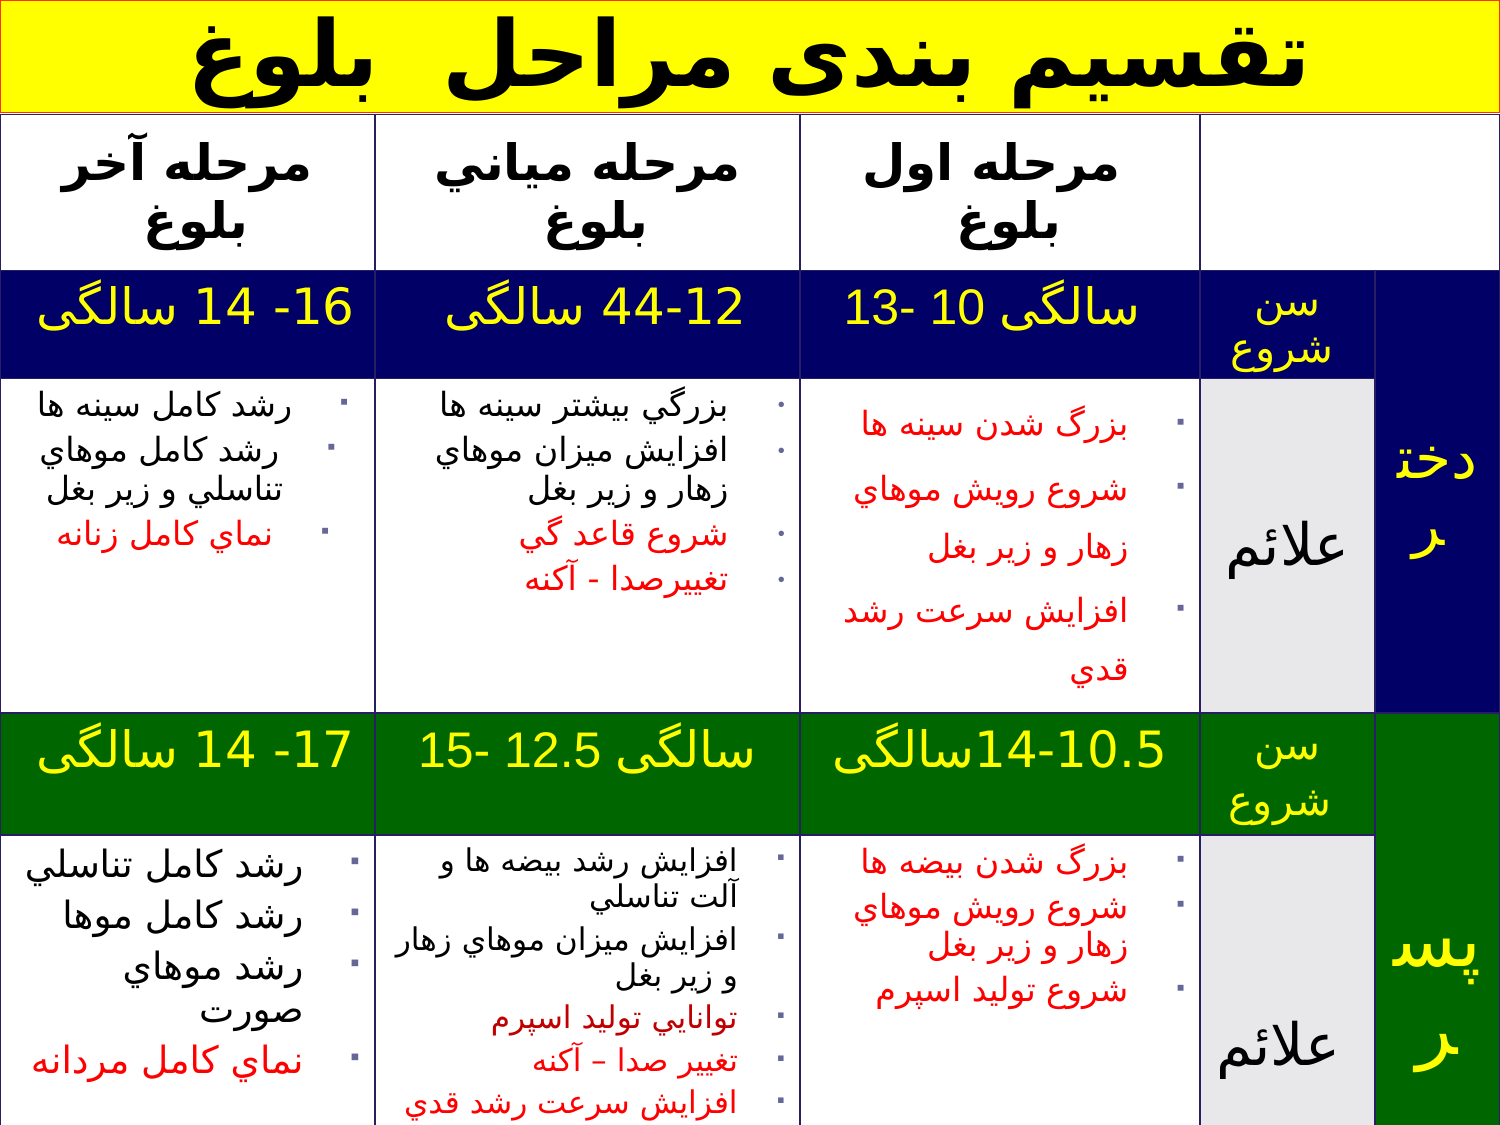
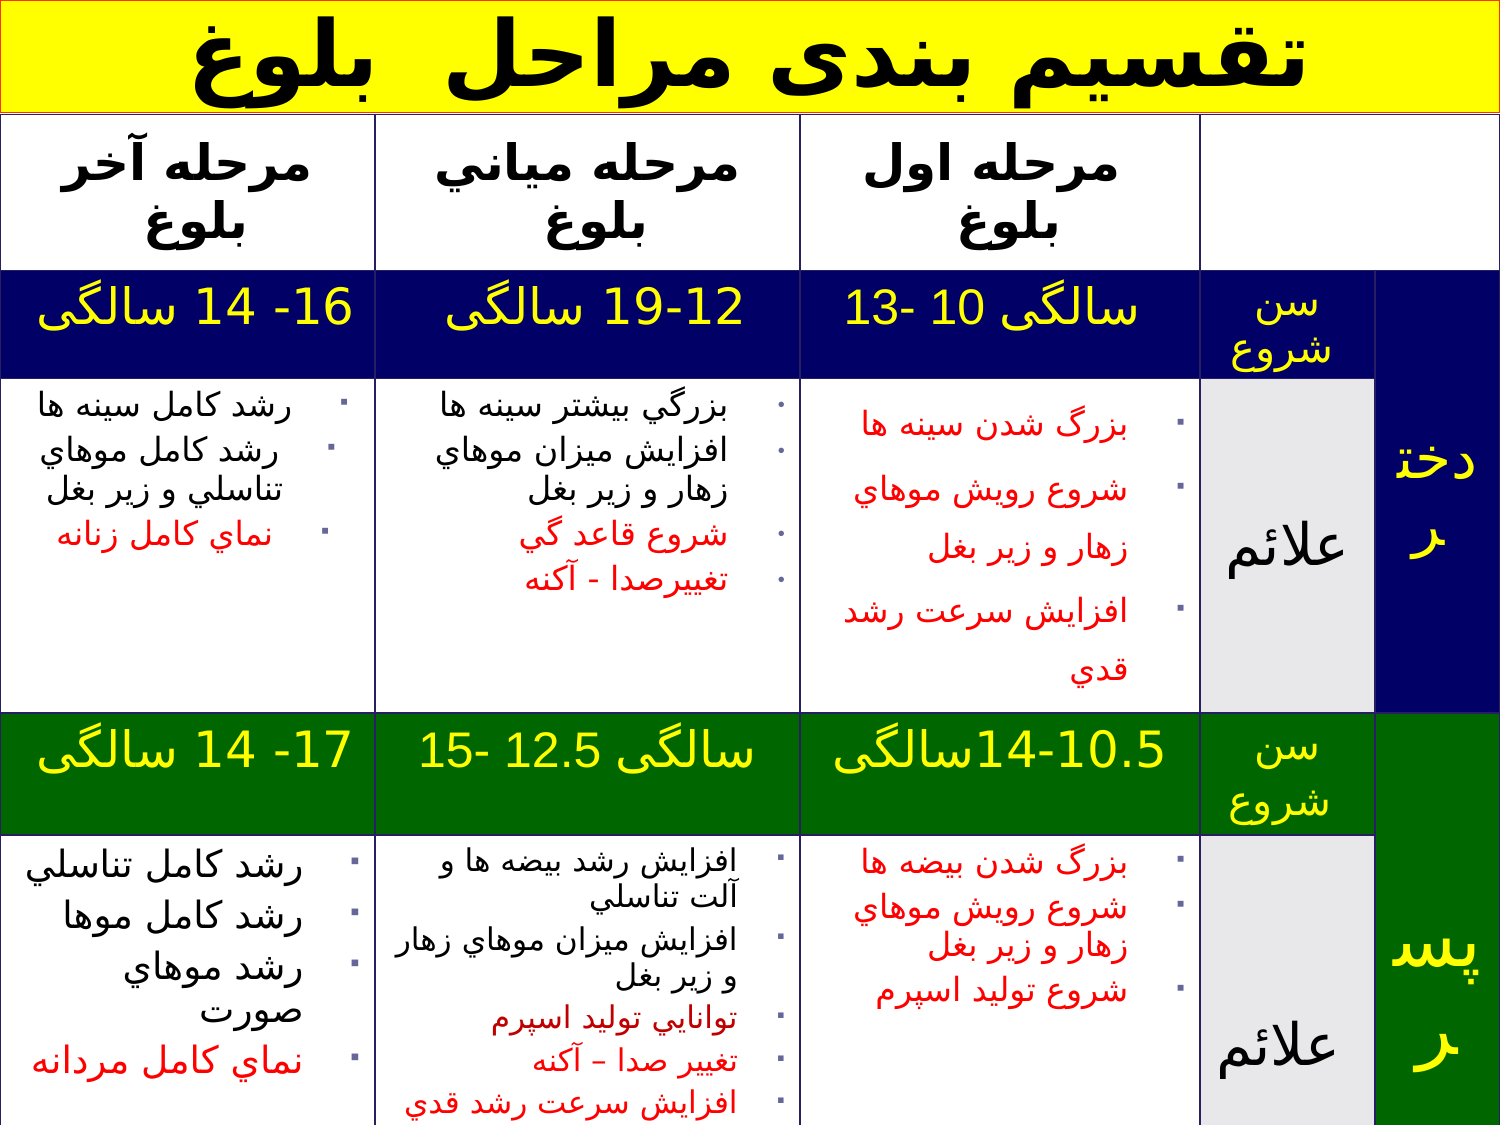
44-12: 44-12 -> 19-12 (674, 308)
